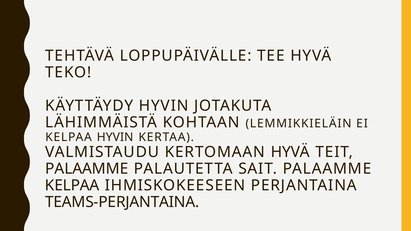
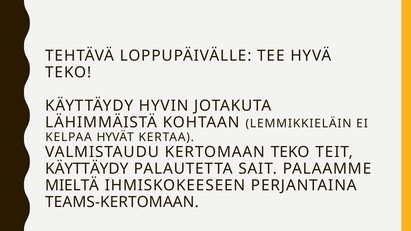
KELPAA HYVIN: HYVIN -> HYVÄT (115, 137)
KERTOMAAN HYVÄ: HYVÄ -> TEKO (290, 152)
PALAAMME: PALAAMME -> KÄYTTÄYDY (87, 169)
KELPAA: KELPAA -> MIELTÄ (72, 185)
TEAMS-PERJANTAINA: TEAMS-PERJANTAINA -> TEAMS-KERTOMAAN (122, 202)
